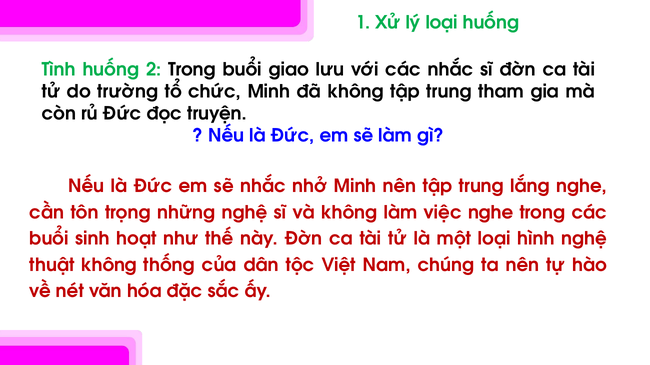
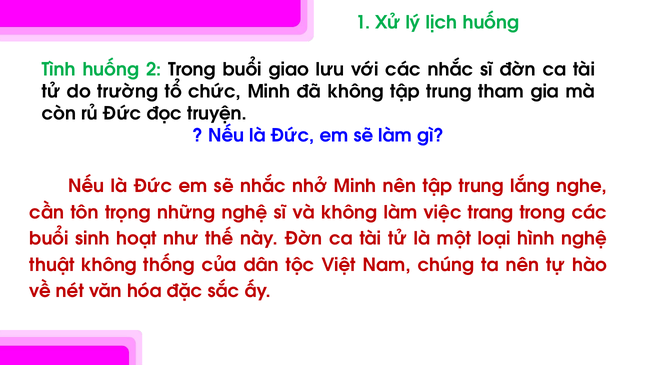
lý loại: loại -> lịch (442, 23)
việc nghe: nghe -> trang (491, 213)
